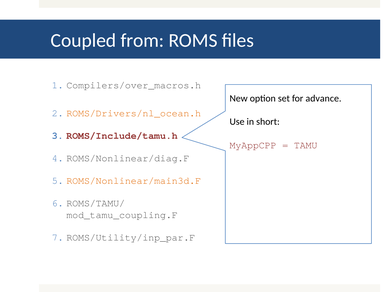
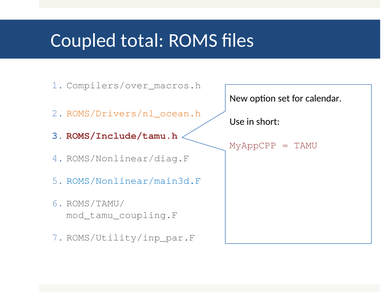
from: from -> total (142, 41)
advance: advance -> calendar (324, 99)
ROMS/Nonlinear/main3d.F colour: orange -> blue (134, 181)
